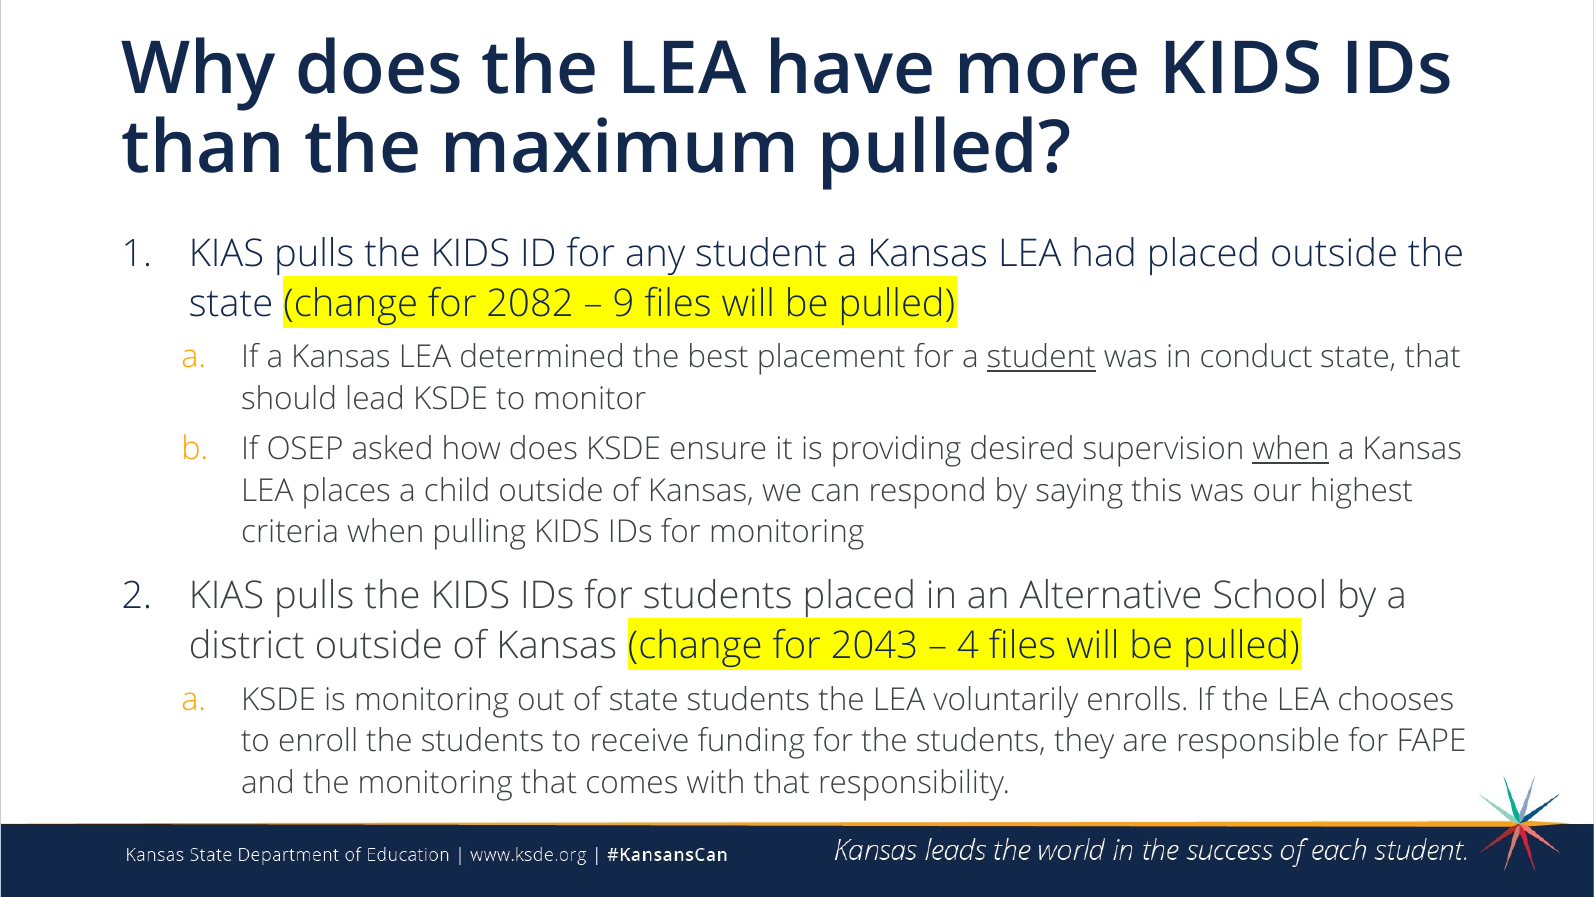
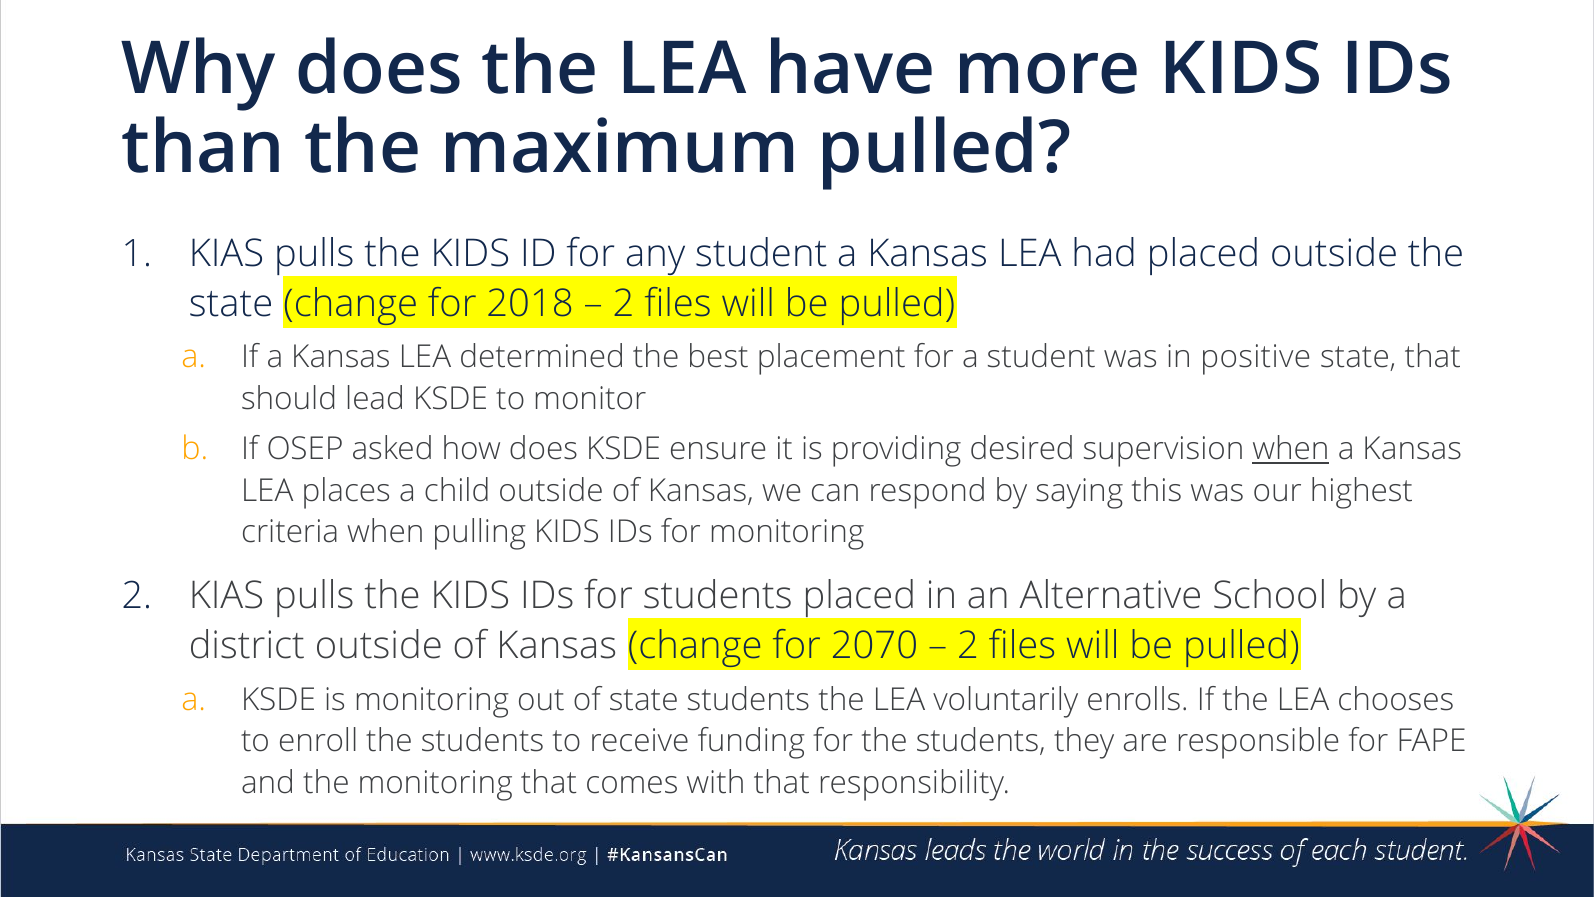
2082: 2082 -> 2018 (530, 304)
9: 9 -> 2 (623, 304)
student underline: present -> none (1041, 357)
conduct: conduct -> positive (1256, 357)
2043: 2043 -> 2070 (874, 646)
4: 4 -> 2 (968, 646)
